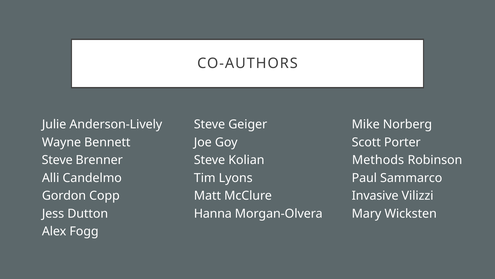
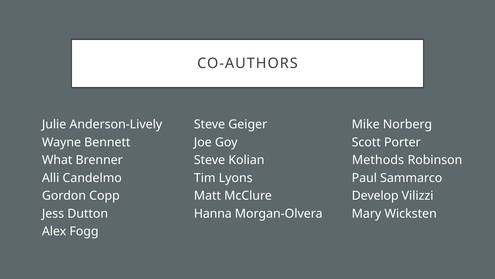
Steve: Steve -> What (57, 160)
Invasive: Invasive -> Develop (375, 195)
